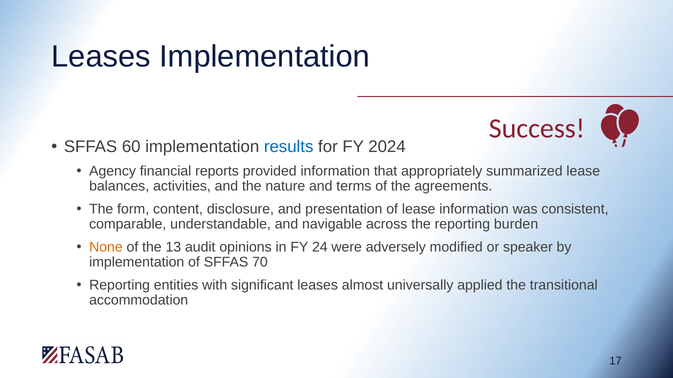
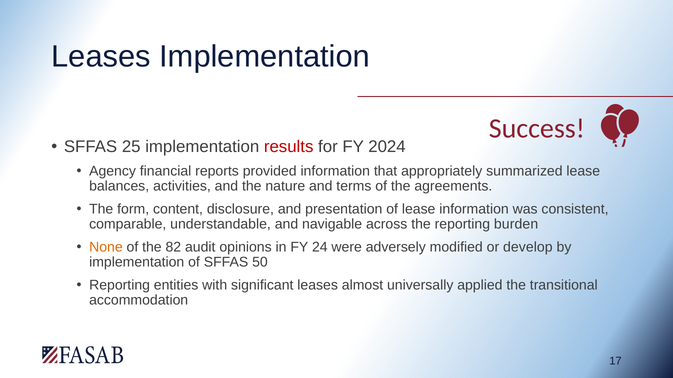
60: 60 -> 25 (131, 147)
results colour: blue -> red (289, 147)
13: 13 -> 82 (173, 247)
speaker: speaker -> develop (528, 247)
70: 70 -> 50 (260, 263)
